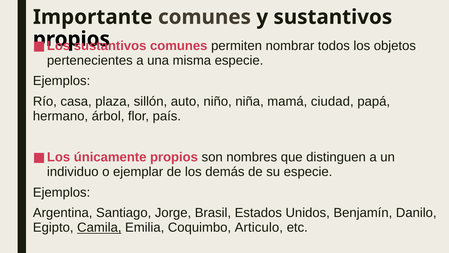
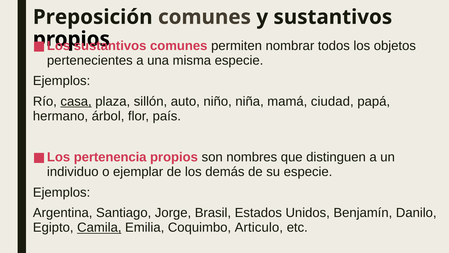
Importante: Importante -> Preposición (93, 17)
casa underline: none -> present (76, 101)
únicamente: únicamente -> pertenencia (110, 157)
